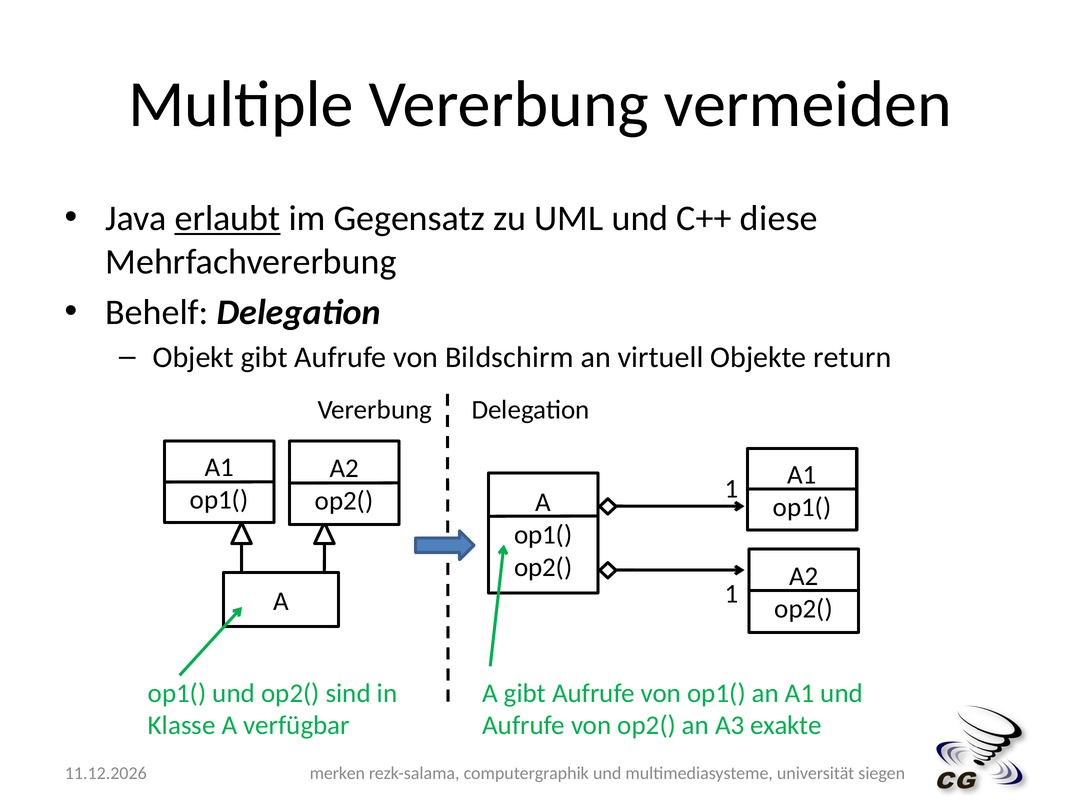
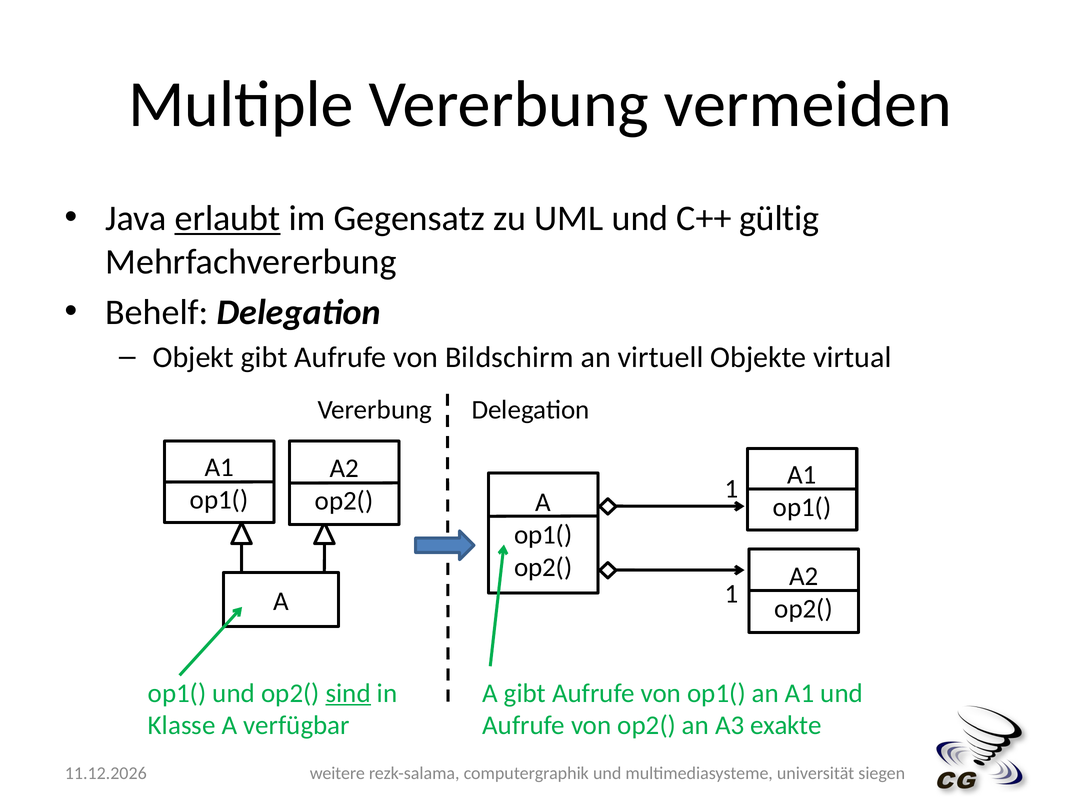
diese: diese -> gültig (779, 219)
return: return -> virtual (852, 358)
sind underline: none -> present (348, 694)
merken: merken -> weitere (337, 774)
